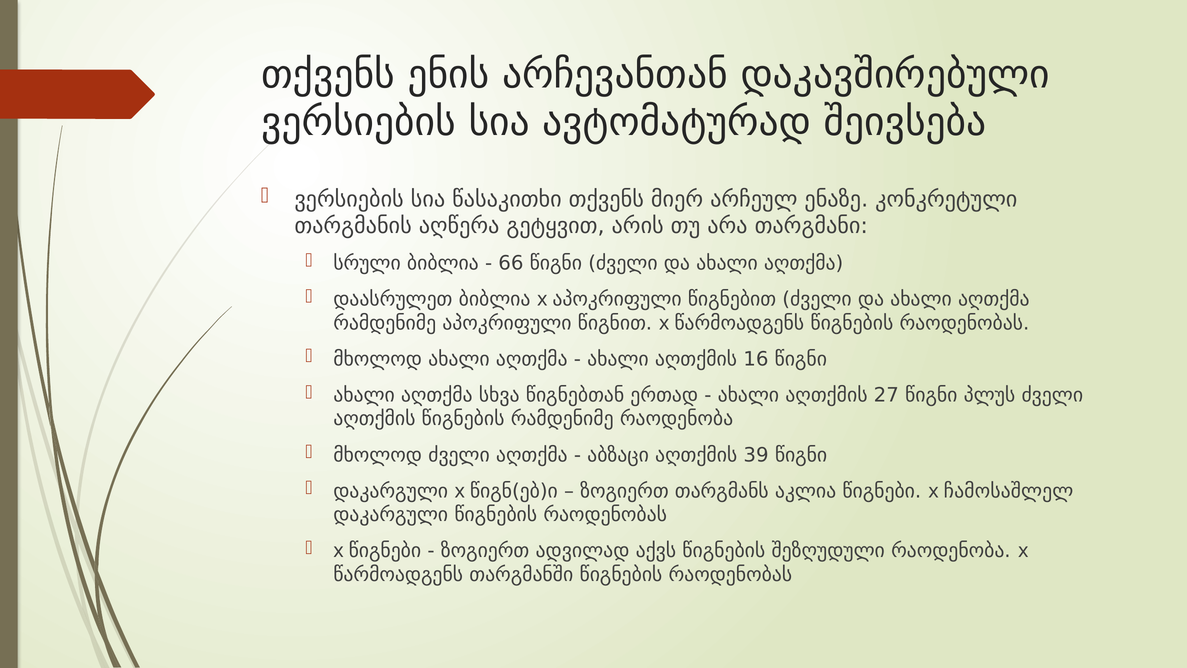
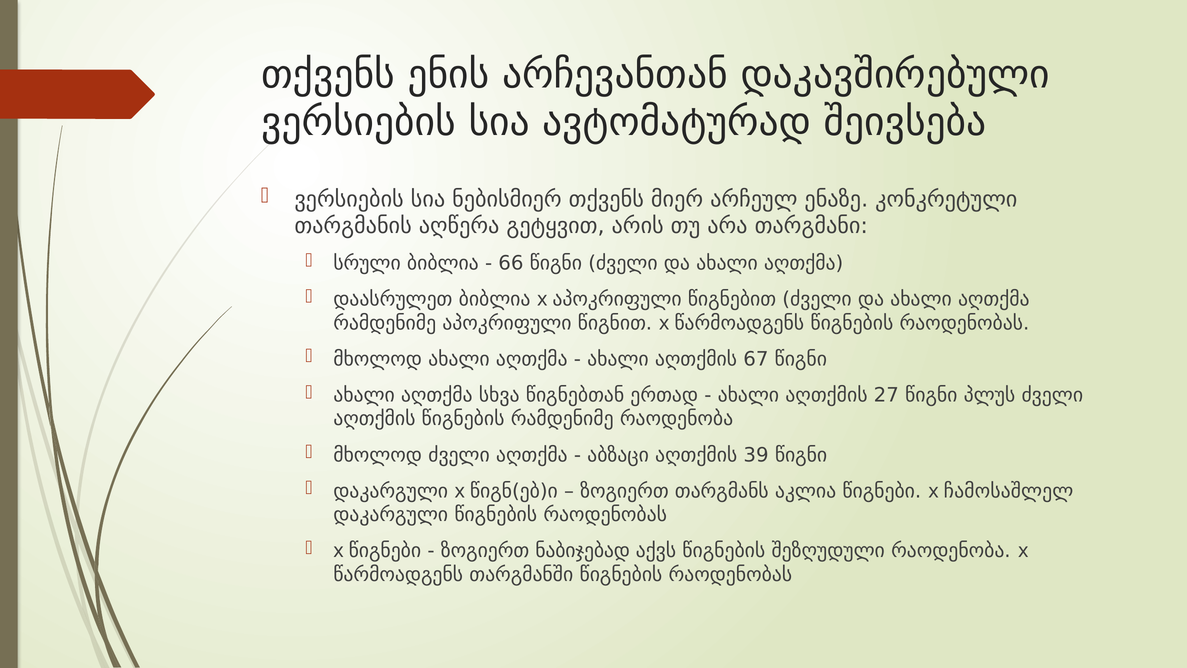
წასაკითხი: წასაკითხი -> ნებისმიერ (507, 199)
16: 16 -> 67 (756, 359)
ადვილად: ადვილად -> ნაბიჯებად (583, 551)
